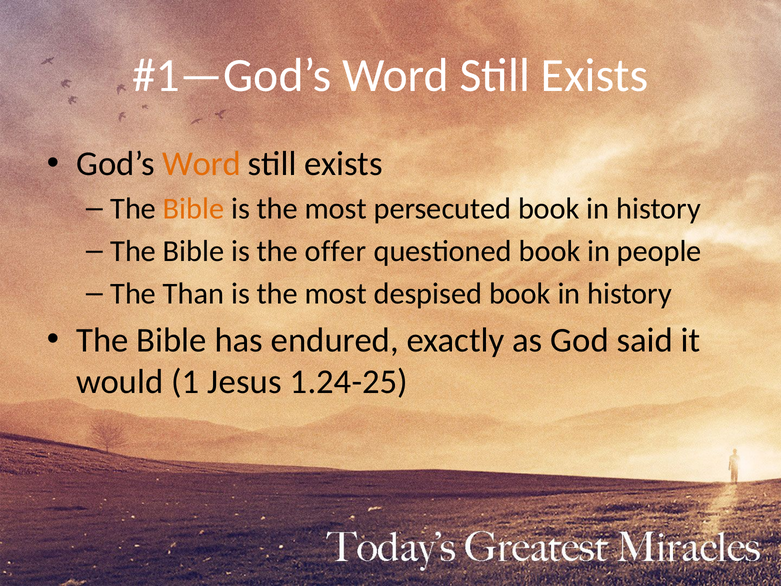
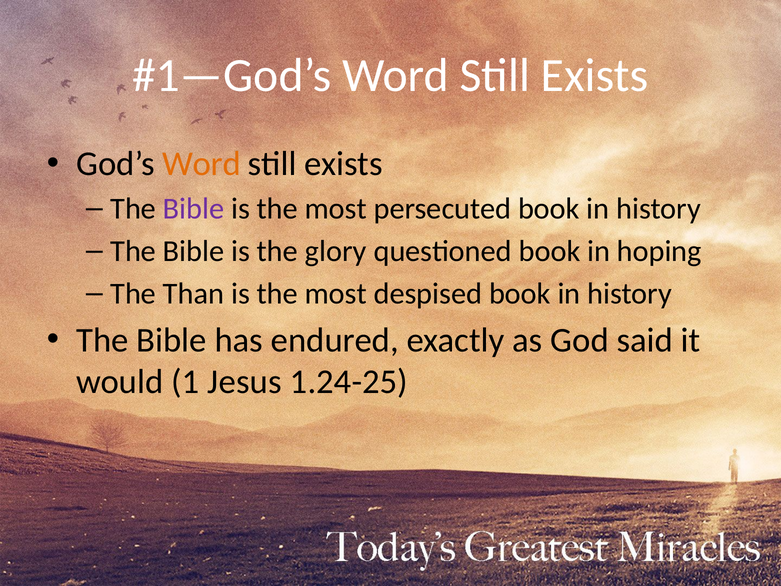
Bible colour: orange -> purple (194, 209)
offer: offer -> glory (336, 251)
people: people -> hoping (659, 251)
